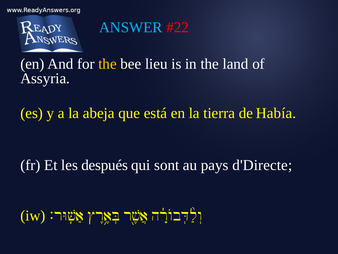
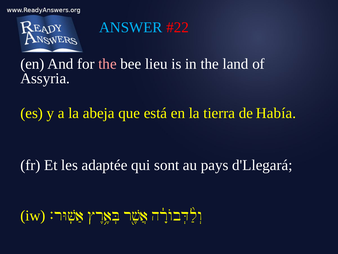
the colour: yellow -> pink (107, 64)
después: después -> adaptée (105, 165)
d'Directe: d'Directe -> d'Llegará (262, 165)
